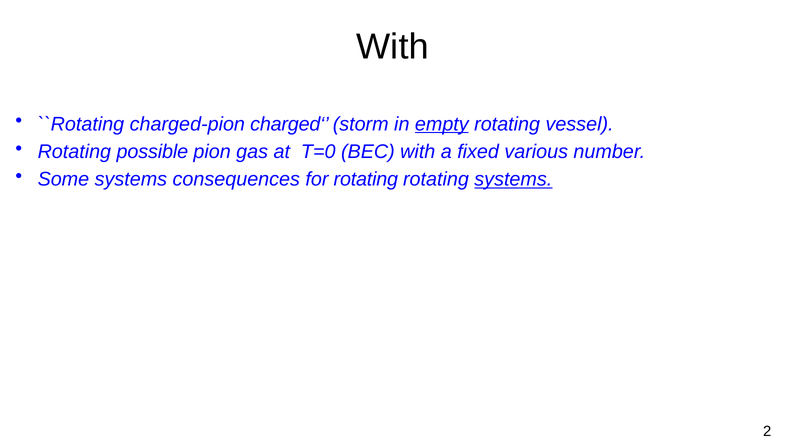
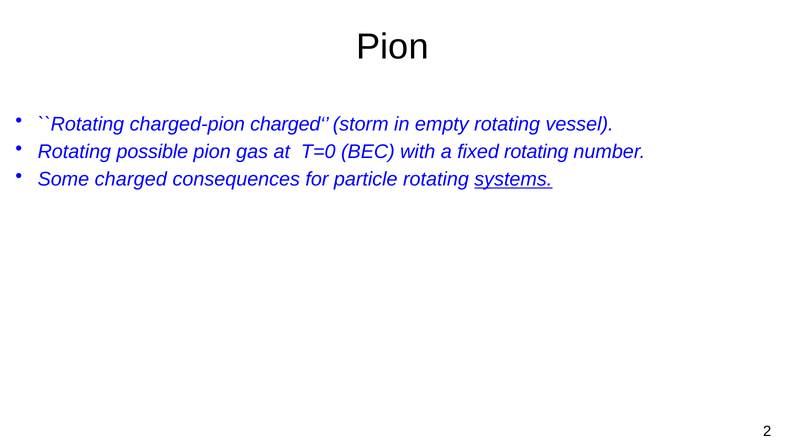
With: With -> Pion (392, 47)
empty underline: present -> none (442, 124)
fixed various: various -> rotating (536, 152)
Some systems: systems -> charged (131, 180)
for rotating: rotating -> particle (366, 180)
